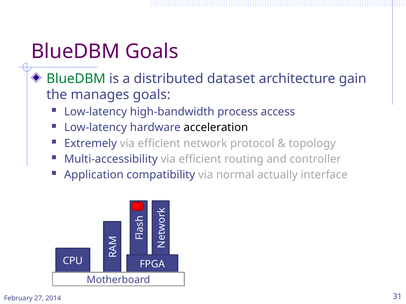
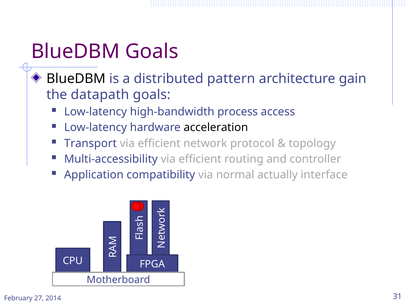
BlueDBM colour: green -> black (76, 79)
dataset: dataset -> pattern (231, 79)
manages: manages -> datapath (100, 95)
Extremely: Extremely -> Transport (90, 144)
